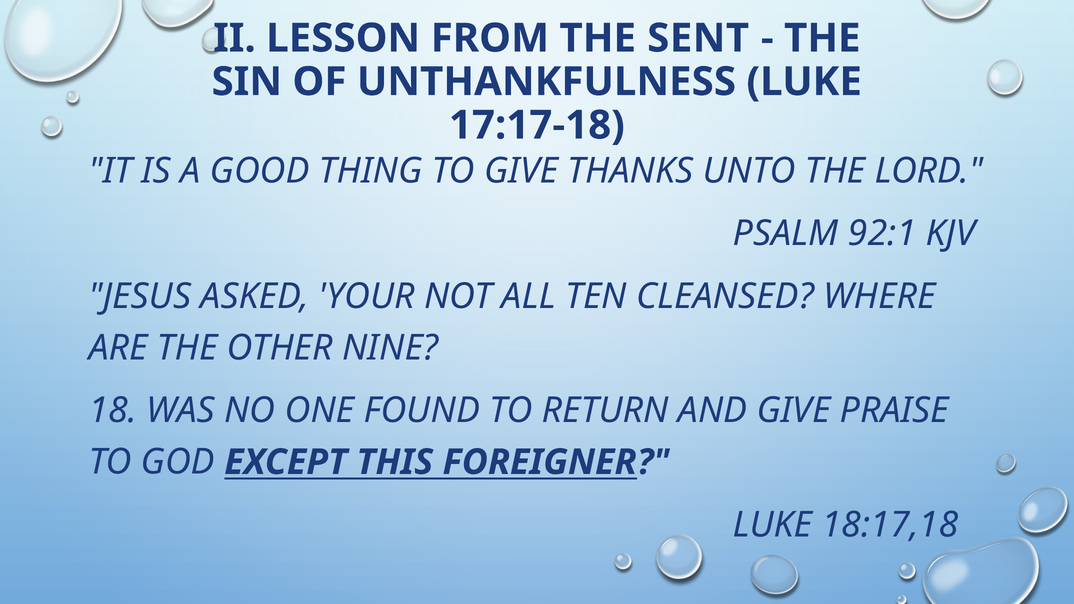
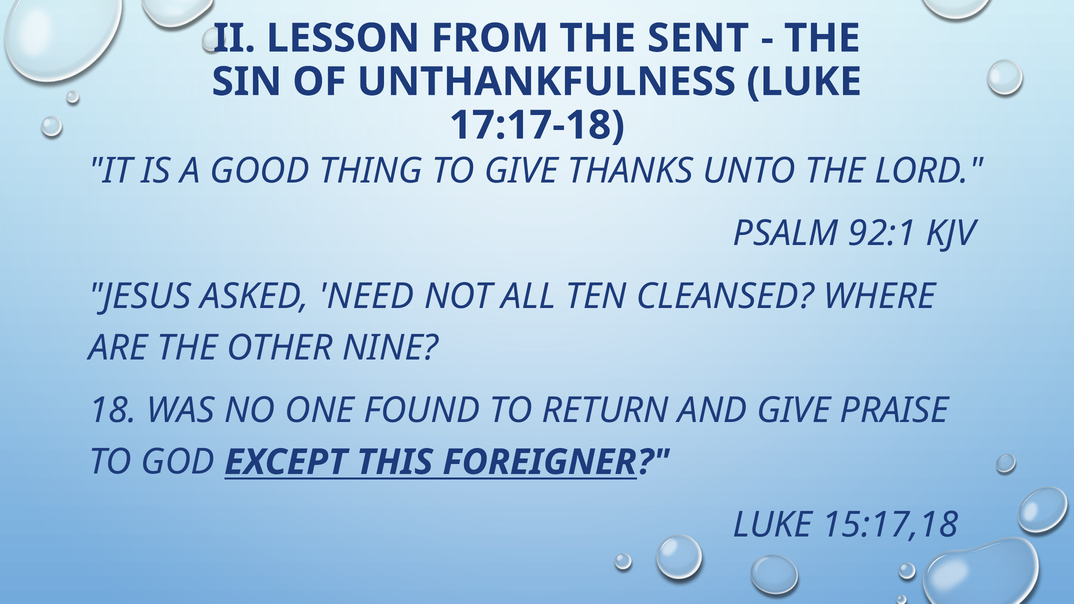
YOUR: YOUR -> NEED (366, 296)
18:17,18: 18:17,18 -> 15:17,18 (890, 525)
